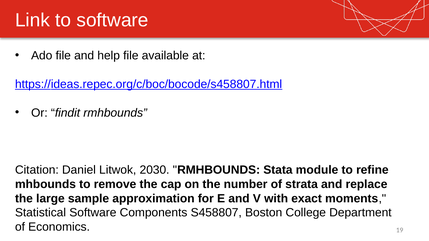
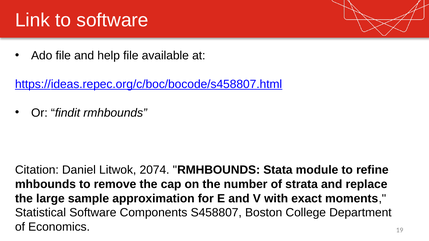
2030: 2030 -> 2074 (155, 170)
